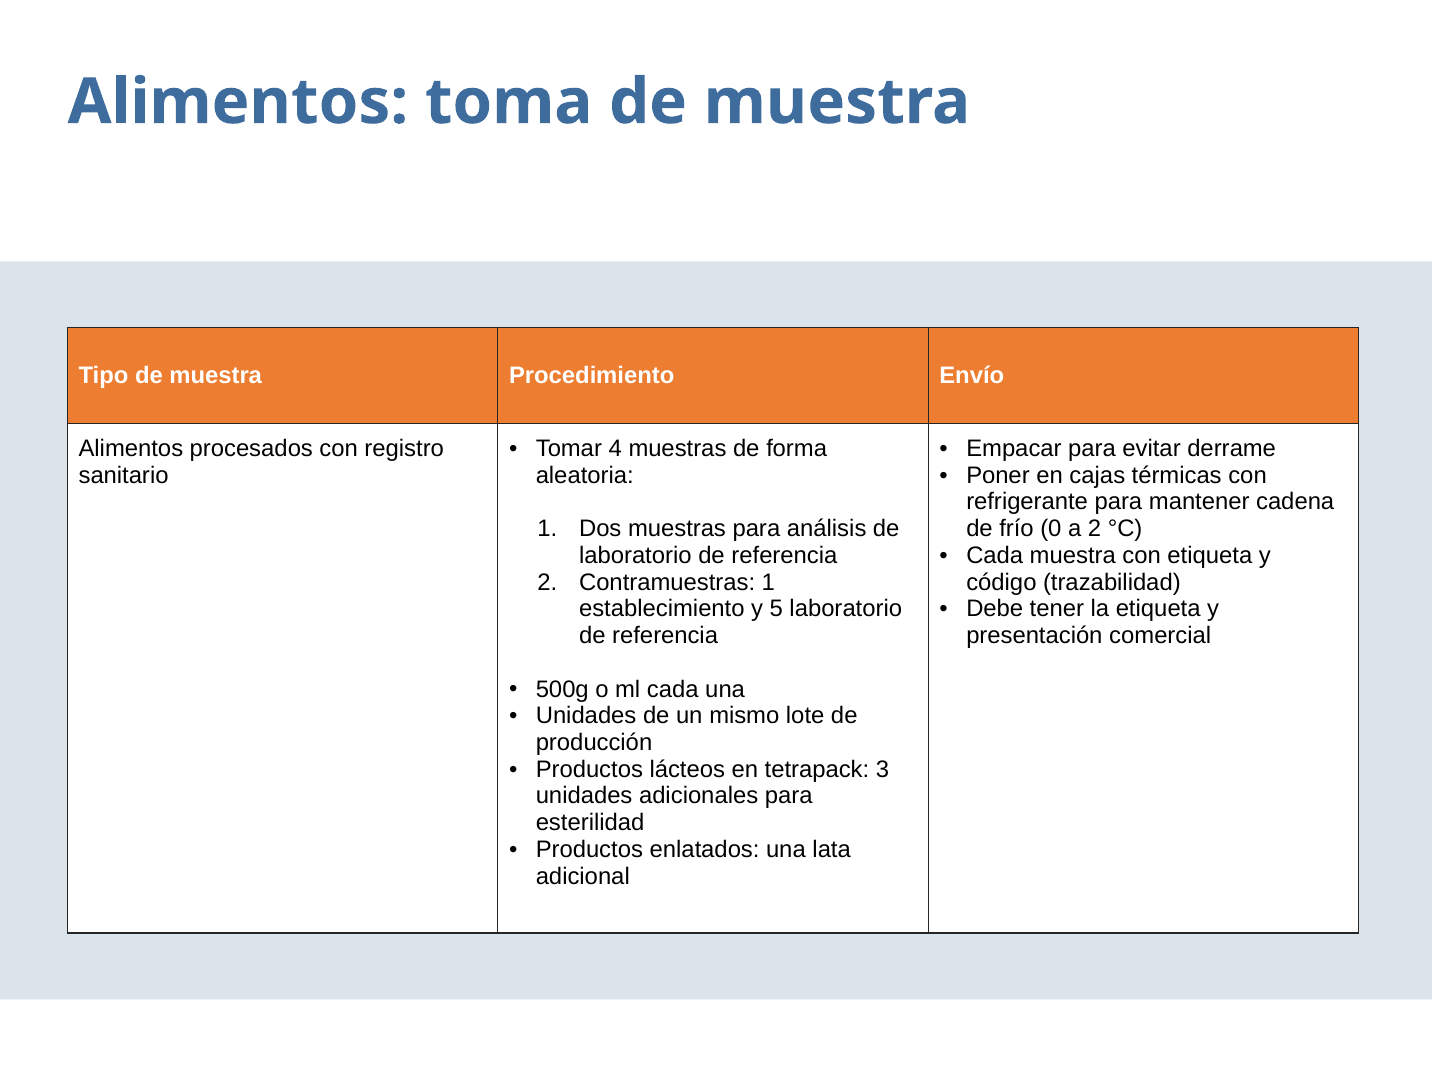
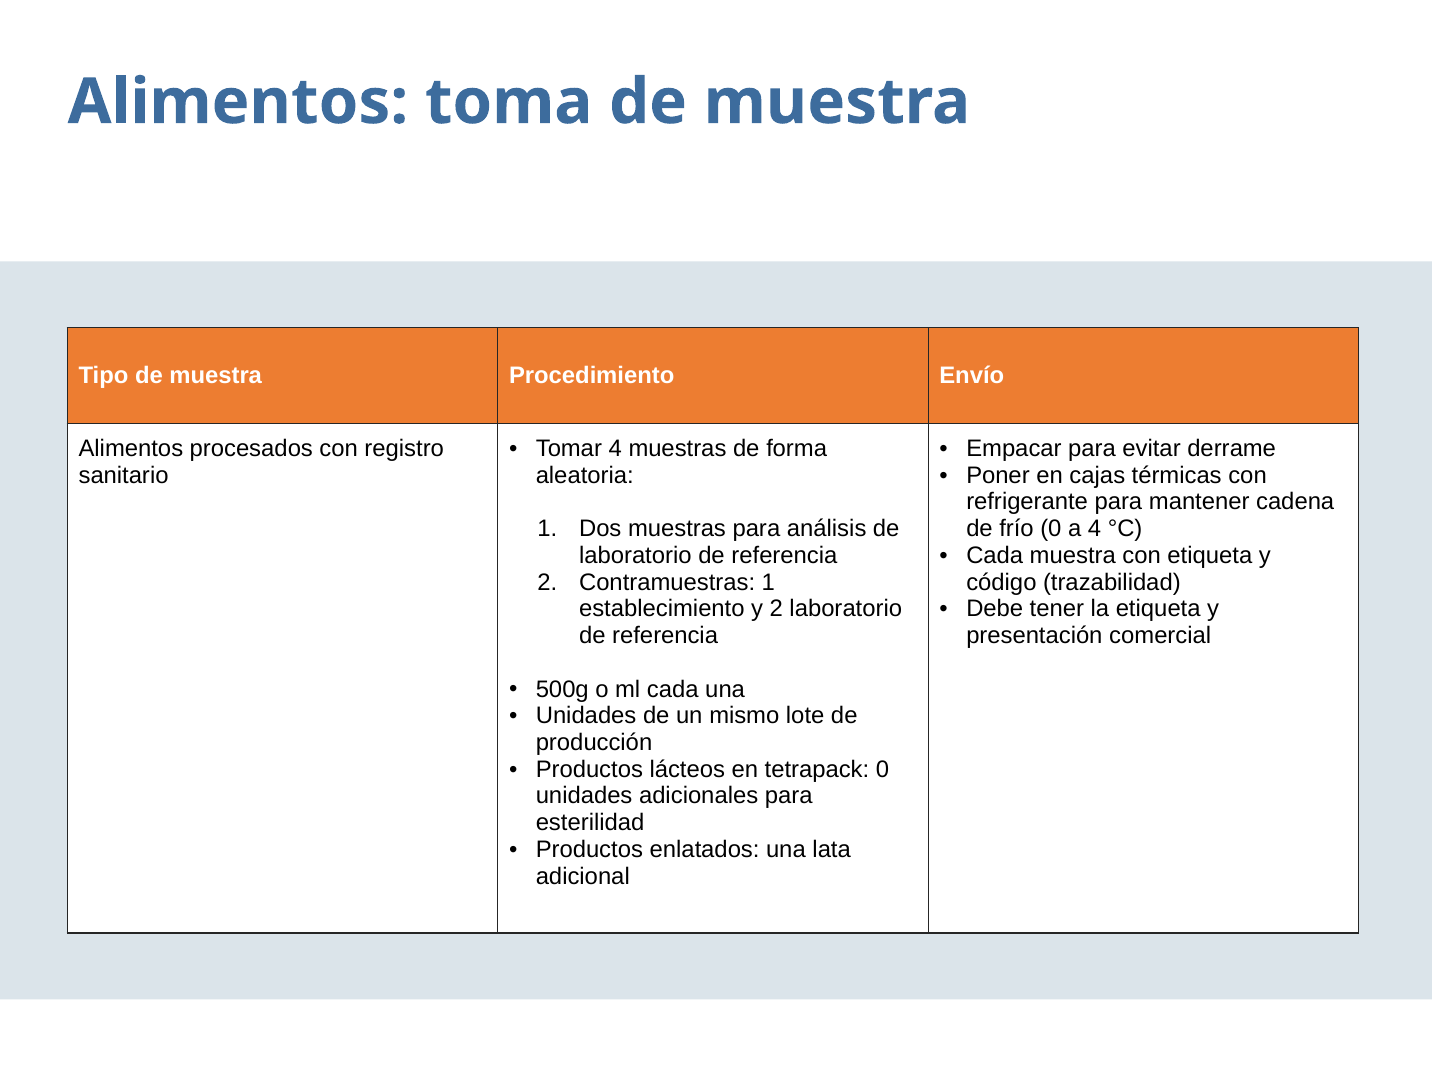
a 2: 2 -> 4 (1095, 529)
y 5: 5 -> 2 (776, 609)
tetrapack 3: 3 -> 0 (883, 769)
